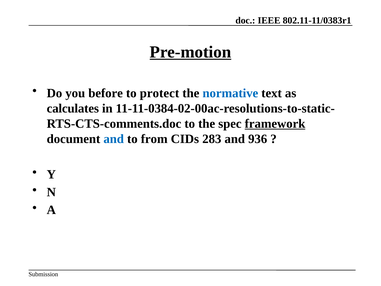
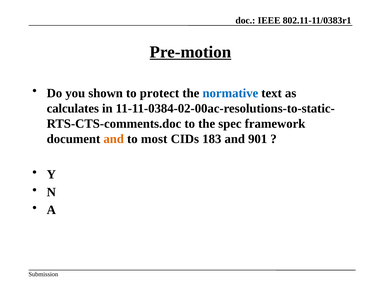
before: before -> shown (106, 93)
framework underline: present -> none (275, 123)
and colour: blue -> orange (114, 139)
from: from -> most (154, 139)
283: 283 -> 183 (212, 139)
936: 936 -> 901 (258, 139)
